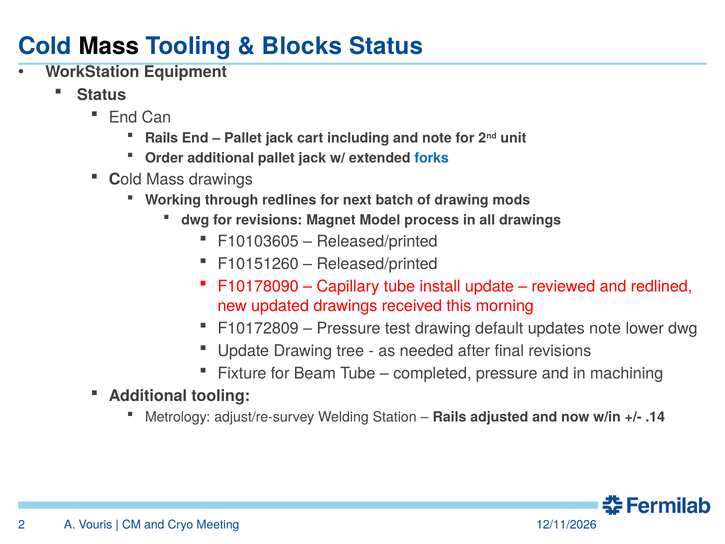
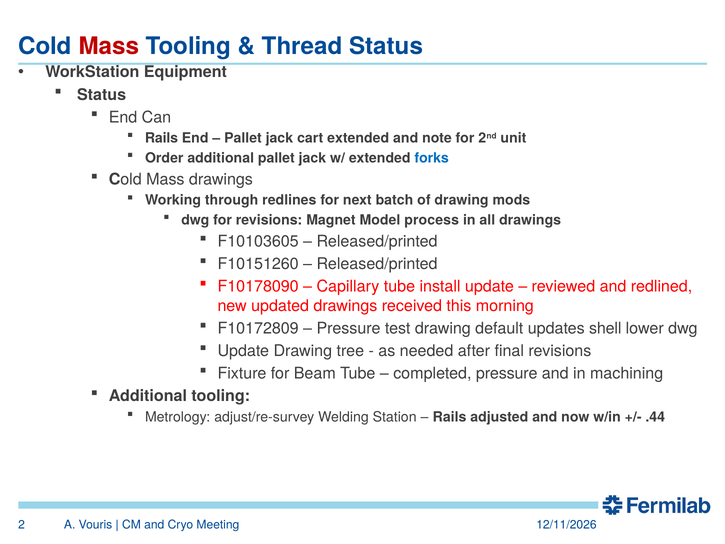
Mass colour: black -> red (109, 46)
Blocks: Blocks -> Thread (302, 46)
cart including: including -> extended (358, 138)
updates note: note -> shell (605, 328)
.14: .14 -> .44 (655, 417)
